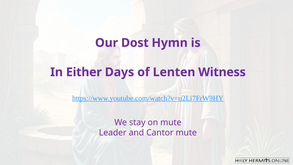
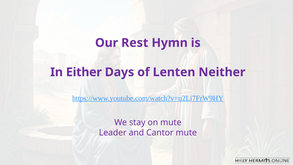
Dost: Dost -> Rest (135, 43)
Witness: Witness -> Neither (222, 72)
